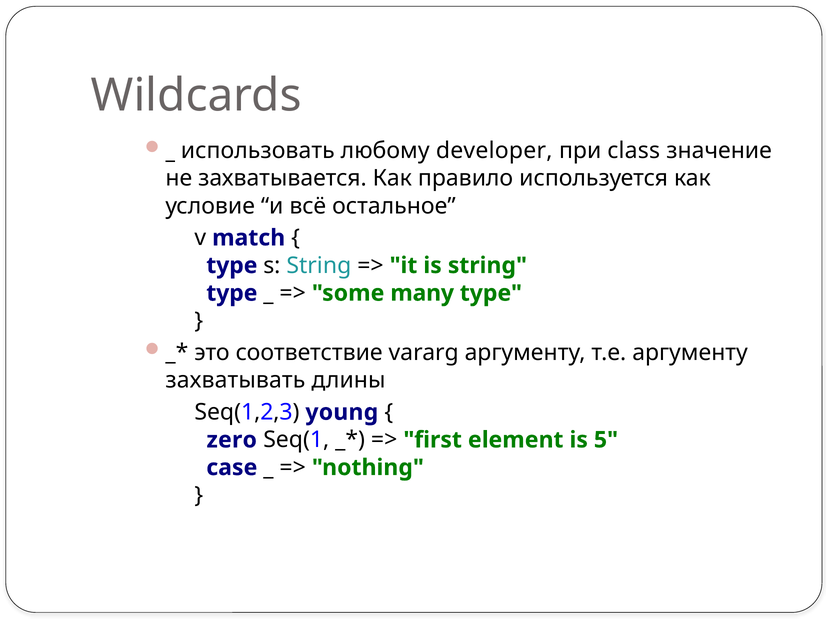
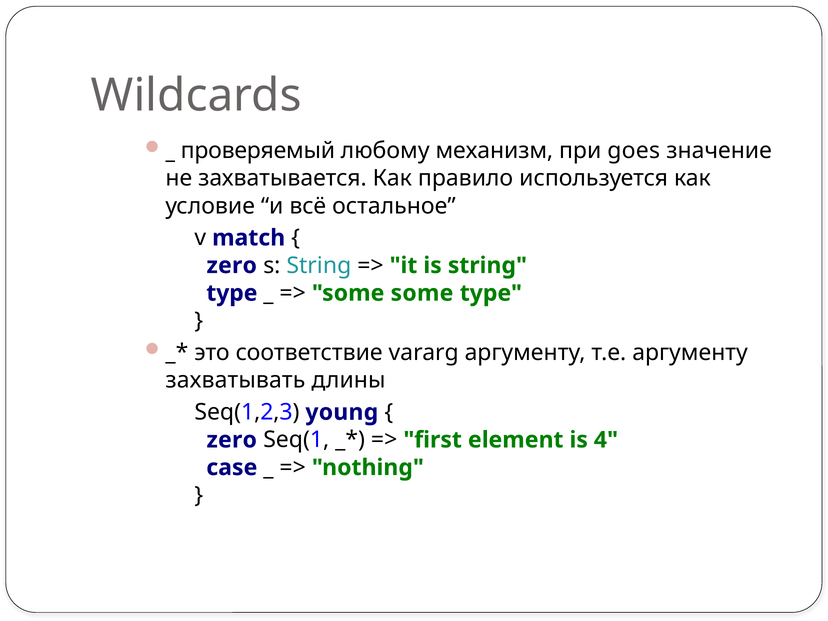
использовать: использовать -> проверяемый (258, 151)
developer: developer -> механизм (494, 151)
class: class -> goes (634, 151)
type: type -> zero (232, 265)
some many: many -> some (422, 293)
5: 5 -> 4 (606, 440)
